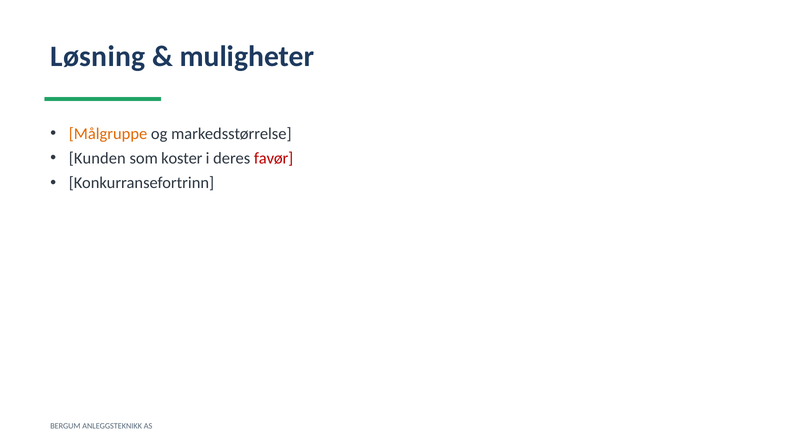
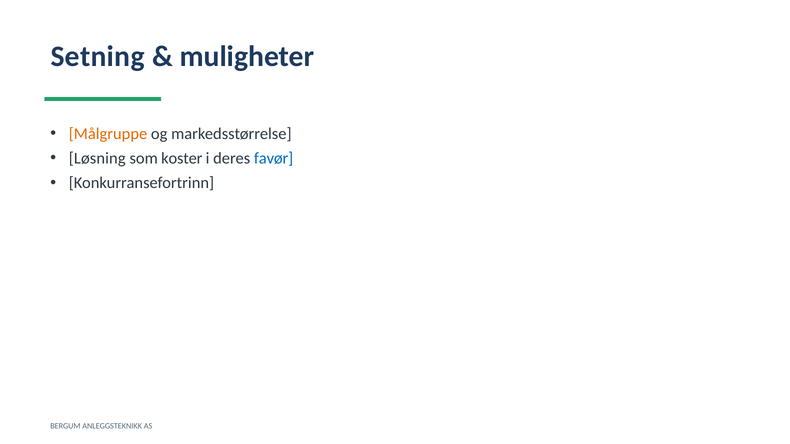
Løsning: Løsning -> Setning (98, 56)
Kunden: Kunden -> Løsning (97, 159)
favør colour: red -> blue (274, 159)
